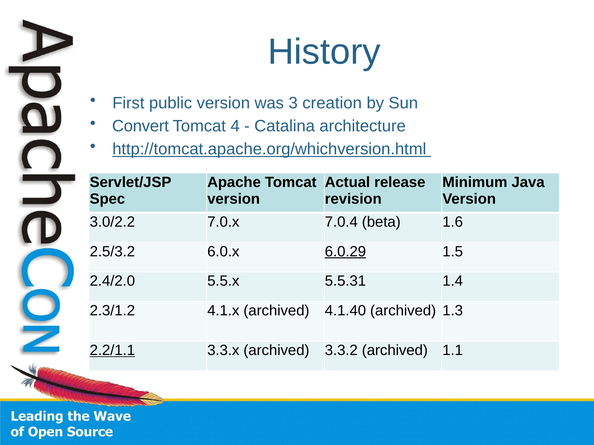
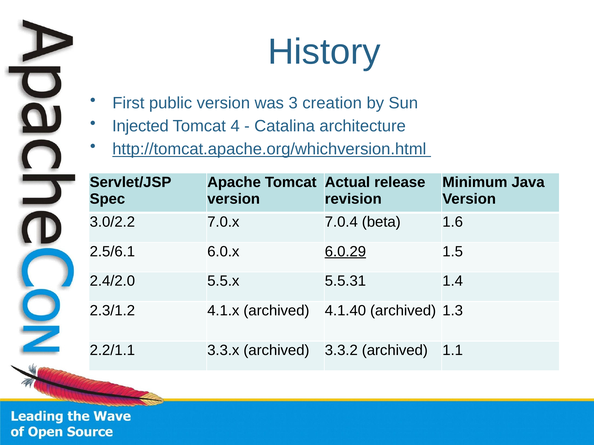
Convert: Convert -> Injected (140, 126)
2.5/3.2: 2.5/3.2 -> 2.5/6.1 (112, 252)
2.2/1.1 underline: present -> none (112, 351)
